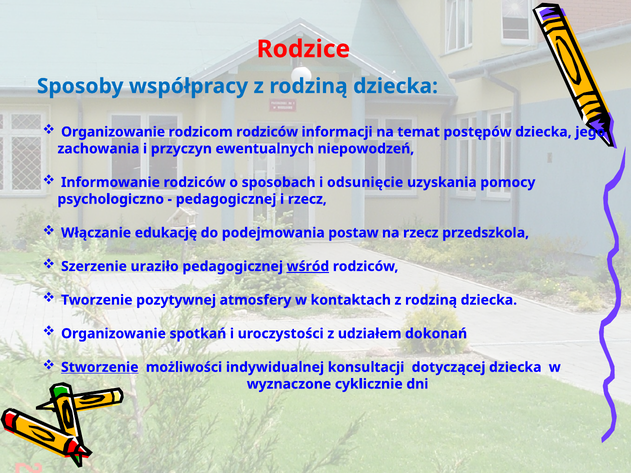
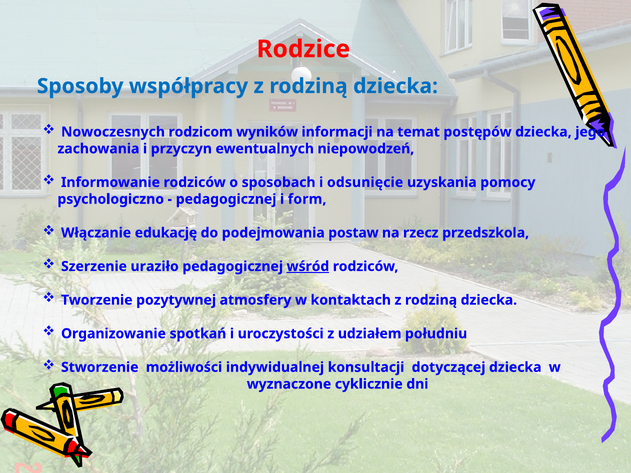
Organizowanie: Organizowanie -> Nowoczesnych (113, 132)
rodzicom rodziców: rodziców -> wyników (267, 132)
i rzecz: rzecz -> form (307, 199)
dokonań: dokonań -> południu (436, 334)
Stworzenie underline: present -> none (100, 367)
